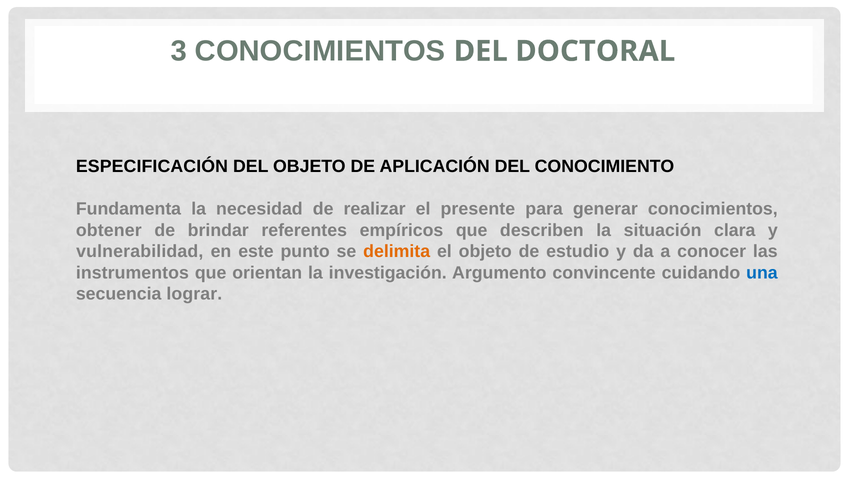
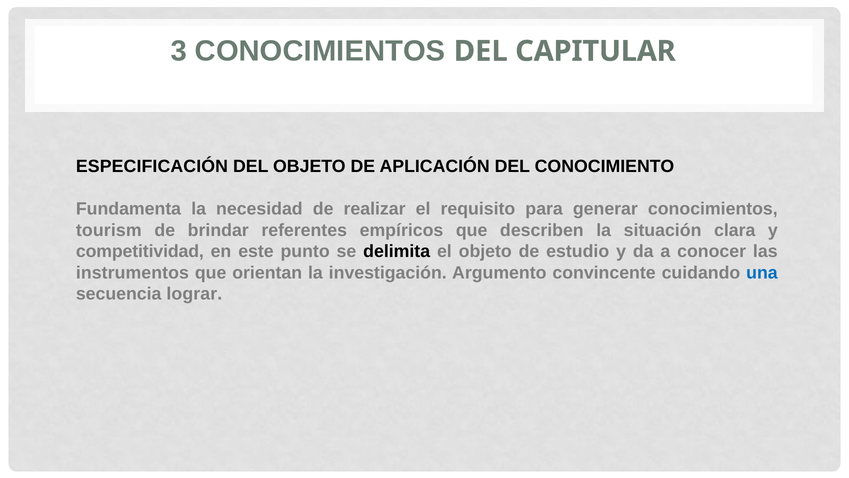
DOCTORAL: DOCTORAL -> CAPITULAR (595, 51)
presente: presente -> requisito (478, 209)
obtener: obtener -> tourism (109, 230)
vulnerabilidad: vulnerabilidad -> competitividad (140, 251)
delimita colour: orange -> black (397, 251)
